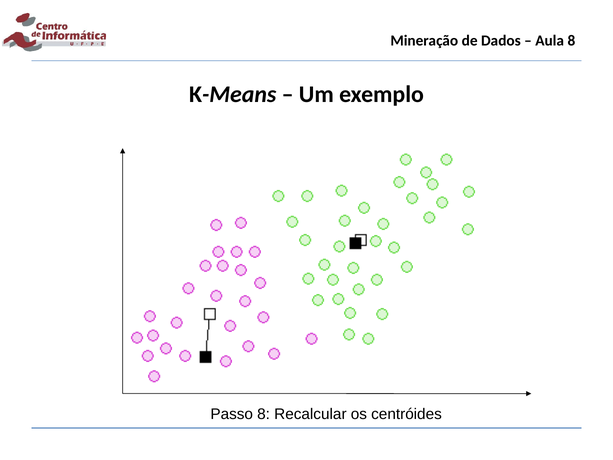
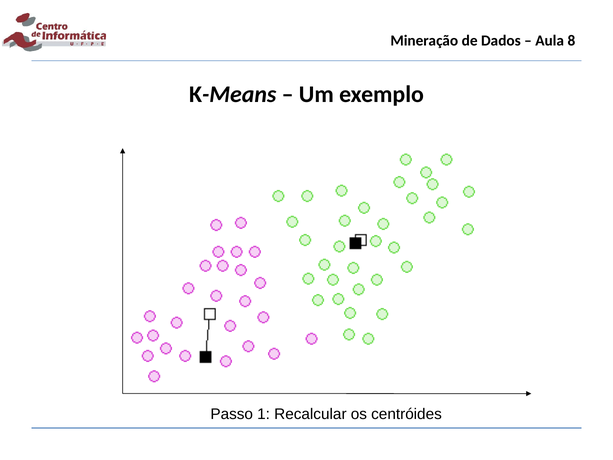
Passo 8: 8 -> 1 (264, 414)
